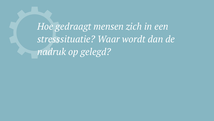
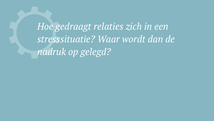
mensen: mensen -> relaties (109, 27)
